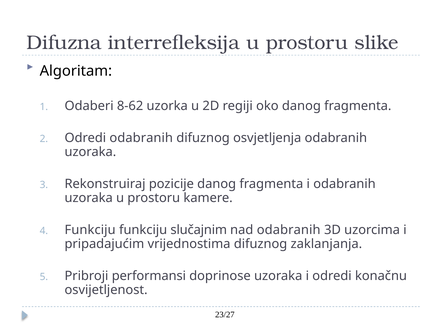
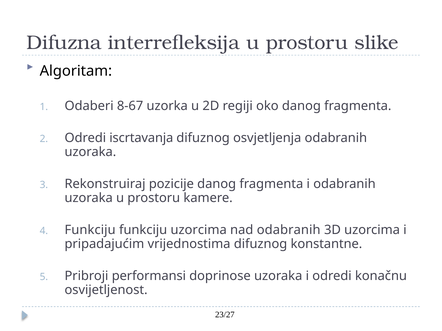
8-62: 8-62 -> 8-67 (130, 106)
Odredi odabranih: odabranih -> iscrtavanja (141, 138)
funkciju slučajnim: slučajnim -> uzorcima (199, 230)
zaklanjanja: zaklanjanja -> konstantne (326, 244)
